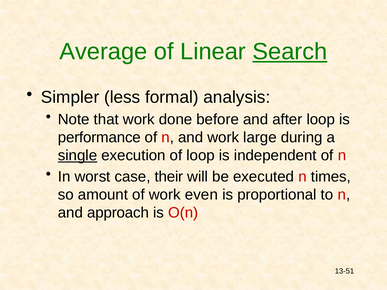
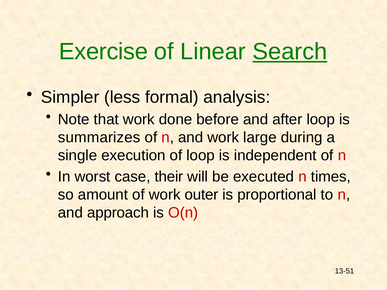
Average: Average -> Exercise (103, 52)
performance: performance -> summarizes (99, 138)
single underline: present -> none (78, 156)
even: even -> outer (201, 195)
